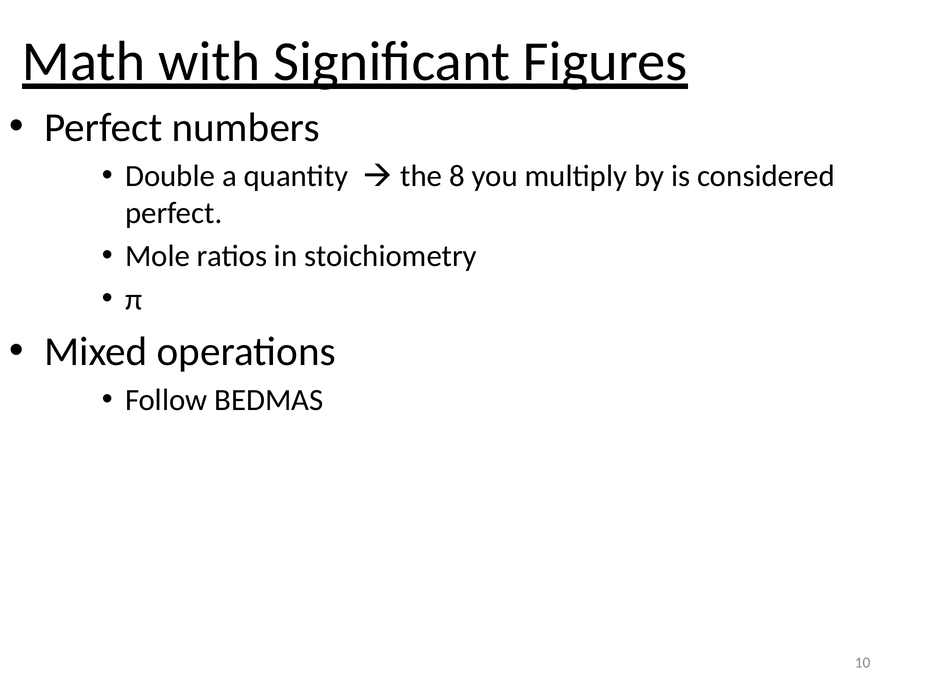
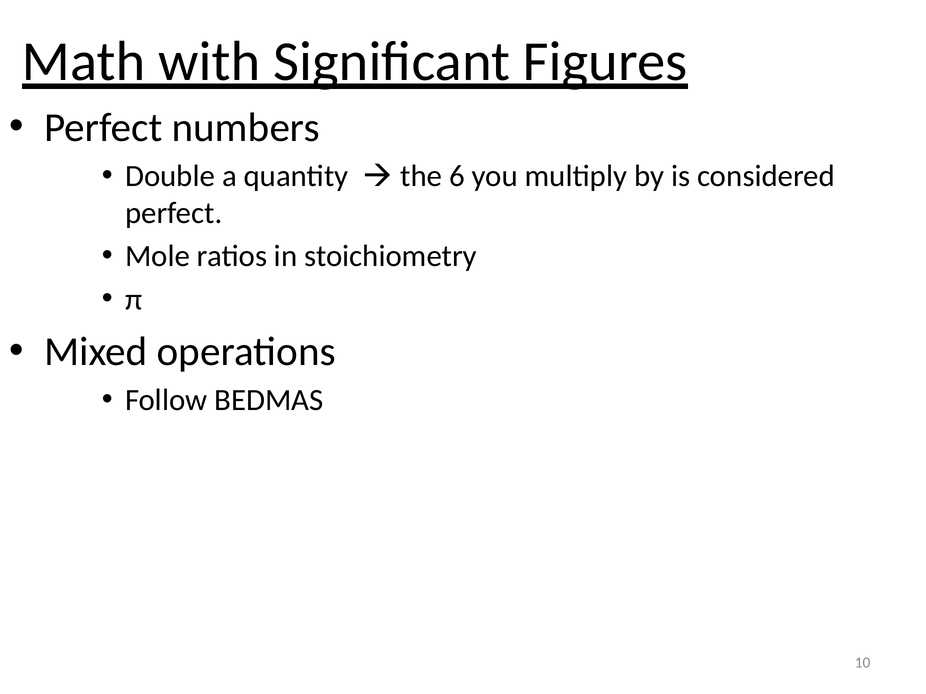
8: 8 -> 6 (457, 176)
